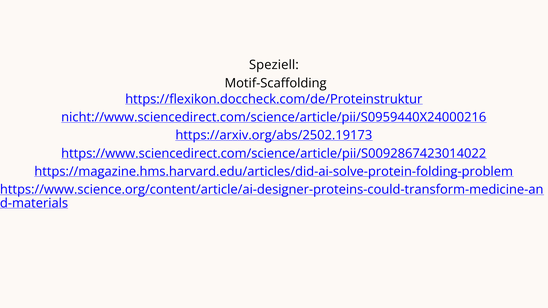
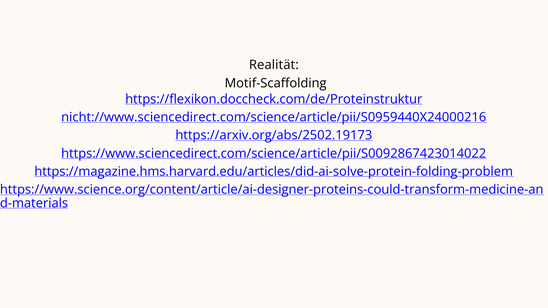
Speziell: Speziell -> Realität (274, 65)
